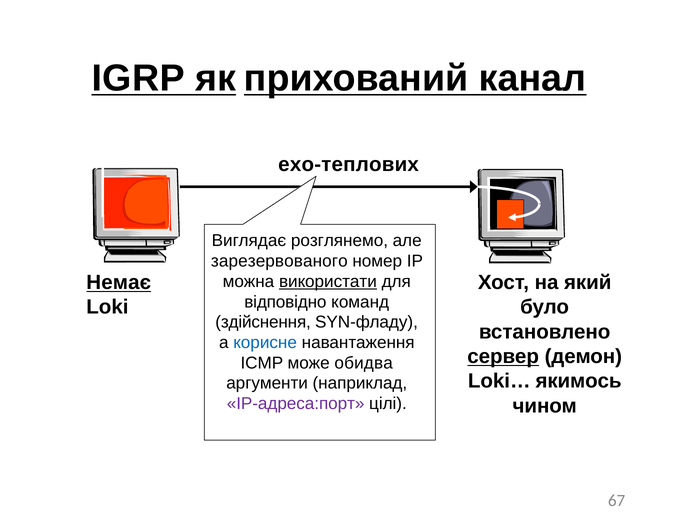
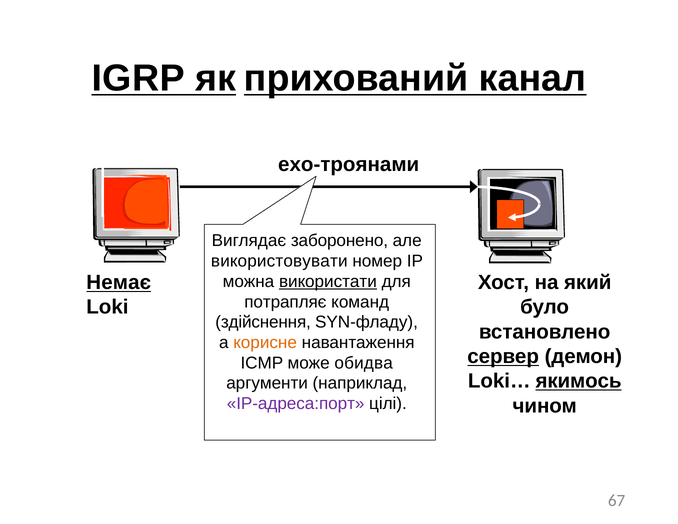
ехо-теплових: ехо-теплових -> ехо-троянами (349, 164)
розглянемо: розглянемо -> заборонено (340, 241)
зарезервованого: зарезервованого -> використовувати (279, 261)
відповідно: відповідно -> потрапляє (285, 302)
корисне colour: blue -> orange (265, 343)
якимось underline: none -> present (579, 381)
